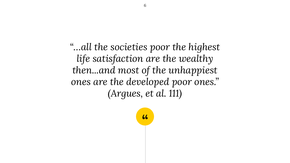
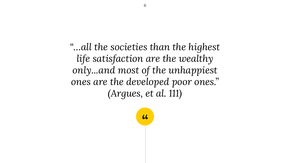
societies poor: poor -> than (160, 47)
then...and: then...and -> only...and (94, 70)
